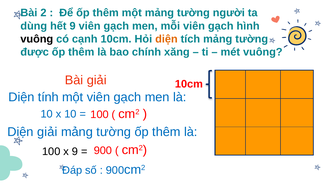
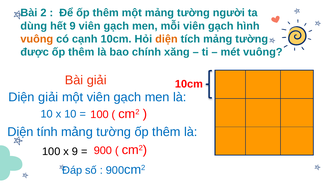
vuông colour: black -> orange (37, 39)
Diện tính: tính -> giải (48, 97)
Diện giải: giải -> tính (47, 132)
